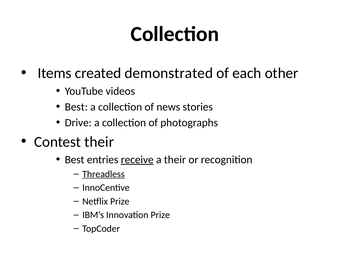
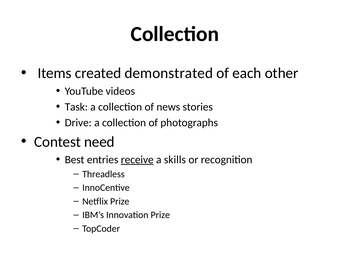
Best: Best -> Task (76, 107)
Contest their: their -> need (99, 142)
a their: their -> skills (175, 159)
Threadless underline: present -> none (103, 174)
